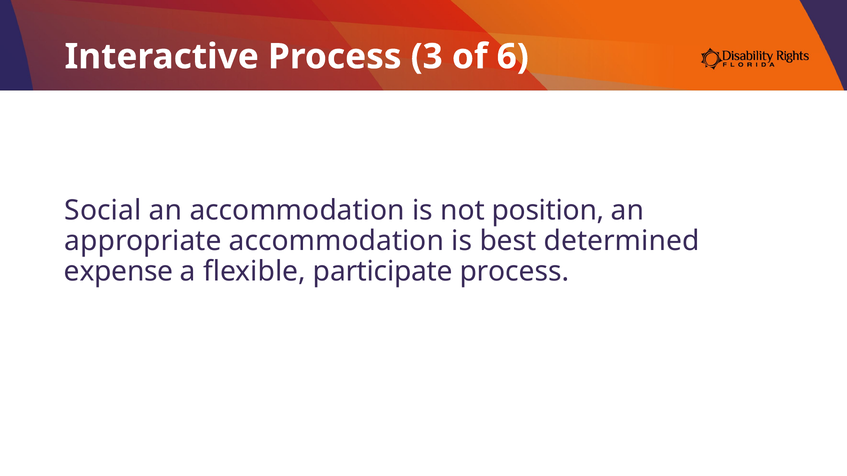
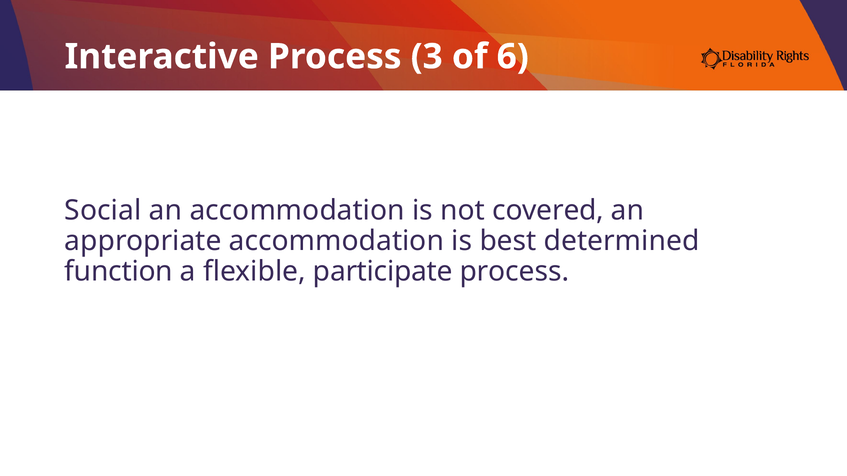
position: position -> covered (548, 211)
expense: expense -> function (119, 272)
